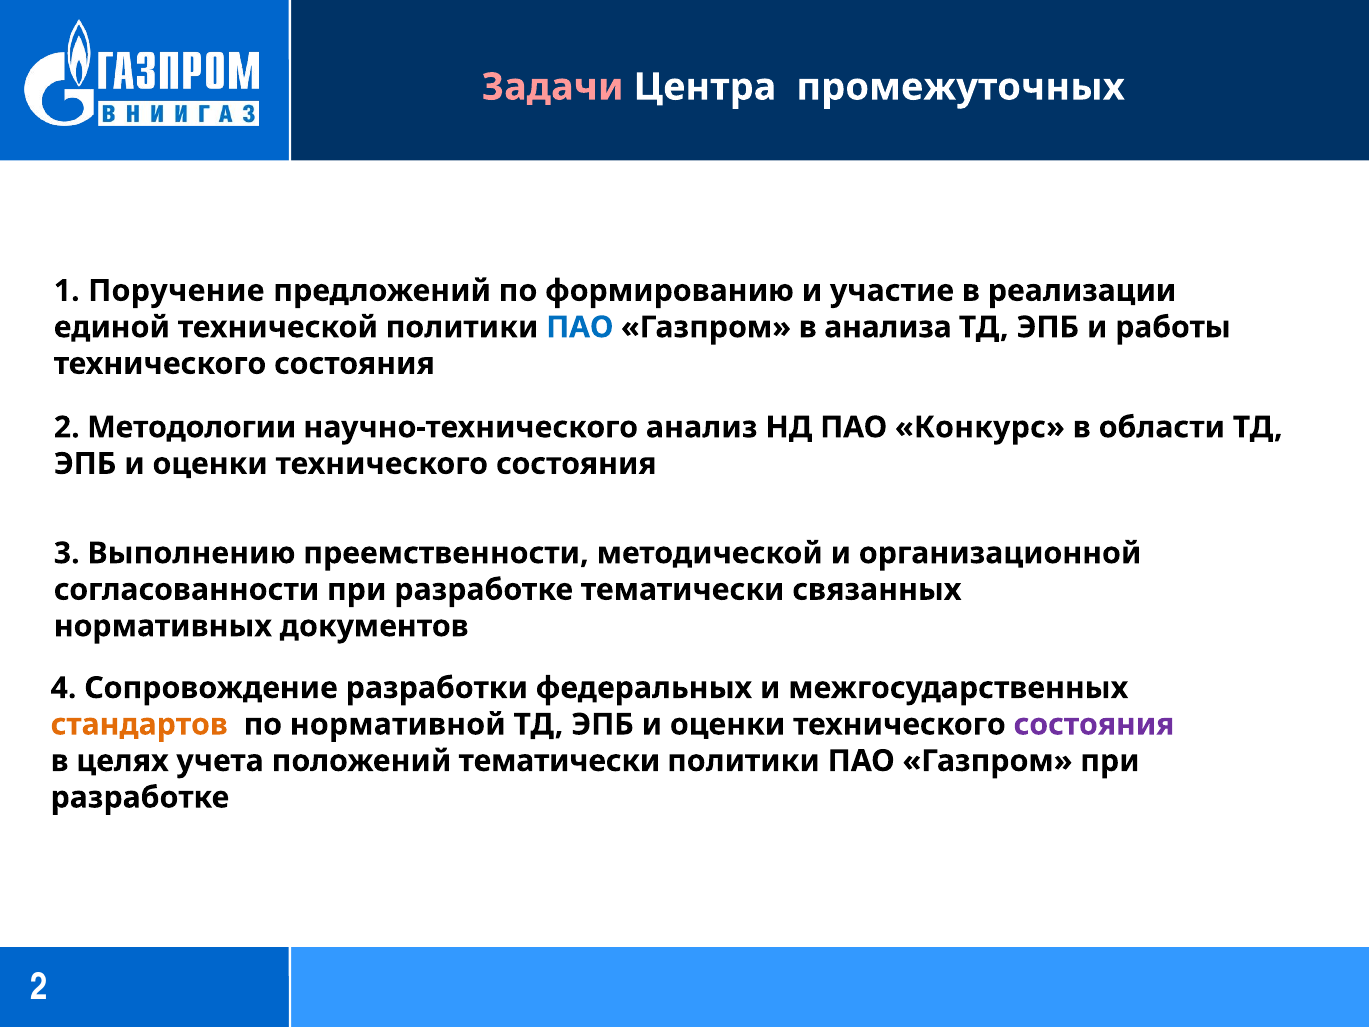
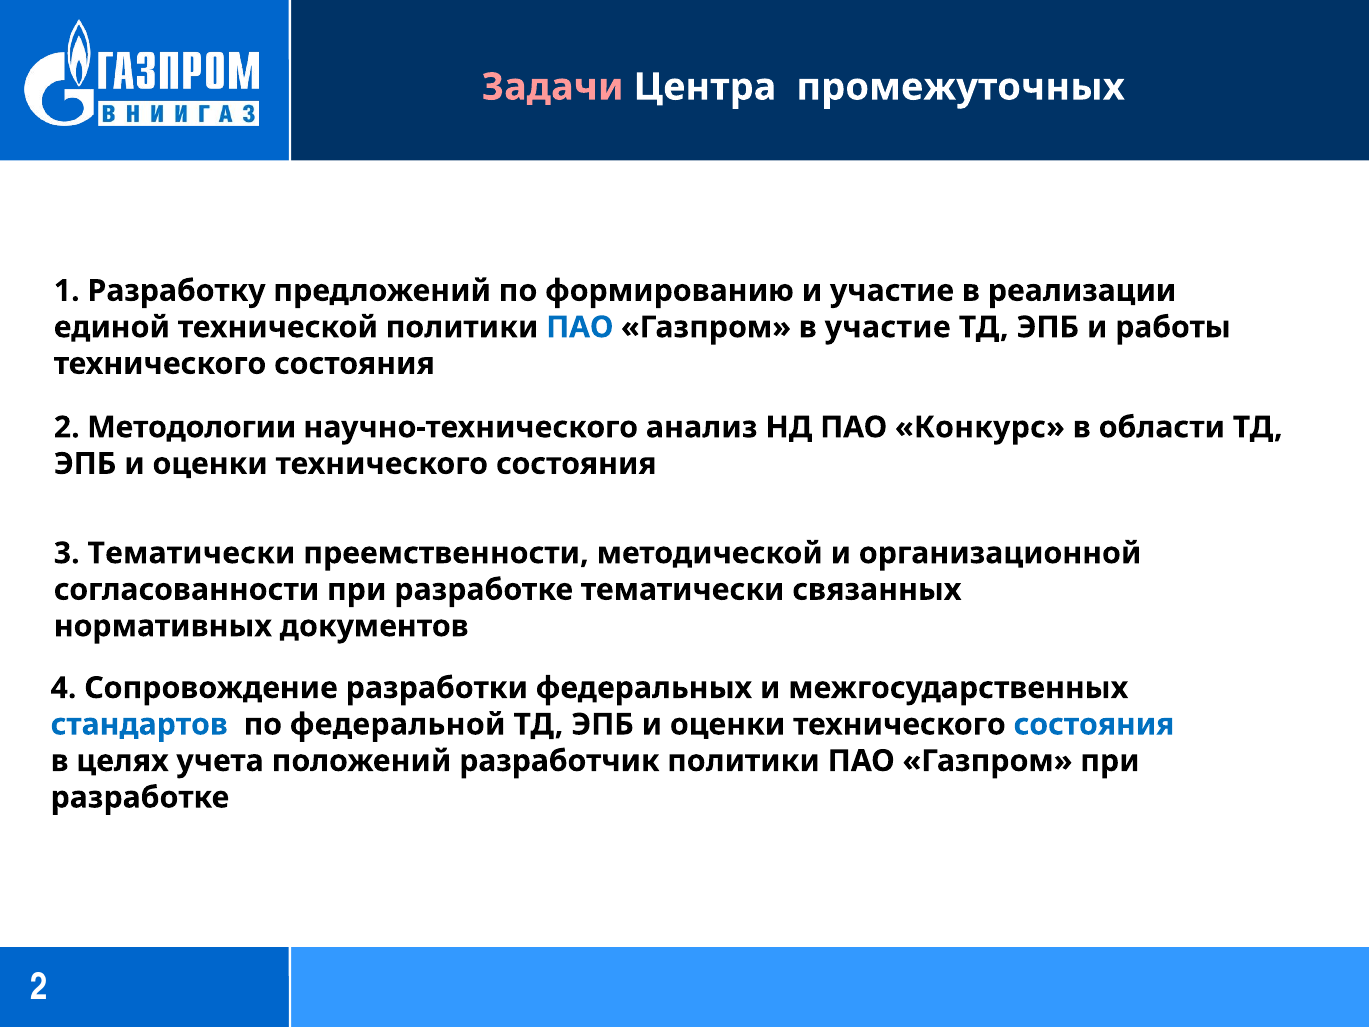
Поручение: Поручение -> Разработку (177, 291)
в анализа: анализа -> участие (888, 327)
3 Выполнению: Выполнению -> Тематически (191, 553)
стандартов colour: orange -> blue (139, 724)
нормативной: нормативной -> федеральной (398, 724)
состояния colour: purple -> blue (1094, 724)
положений тематически: тематически -> разработчик (559, 761)
